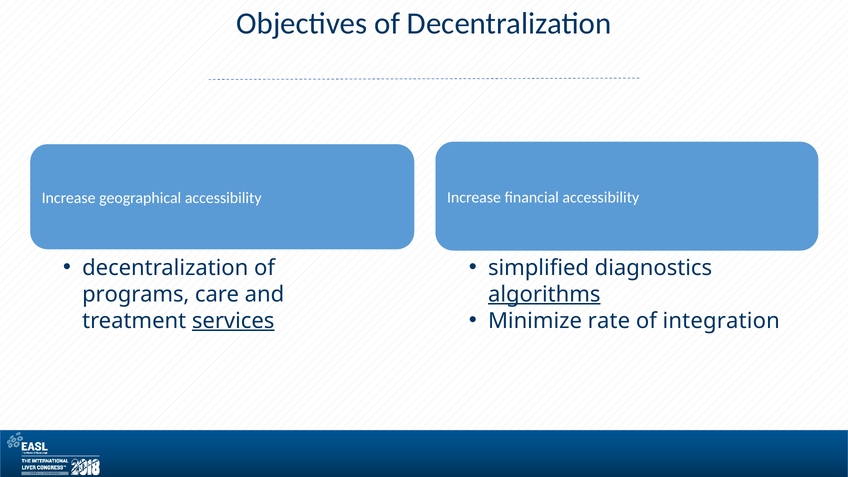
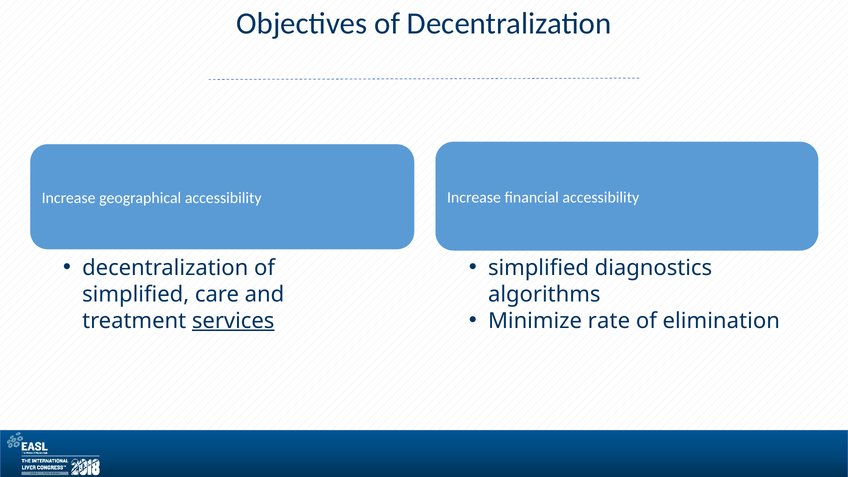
programs: programs -> simplified (136, 294)
algorithms underline: present -> none (544, 294)
integration: integration -> elimination (721, 321)
